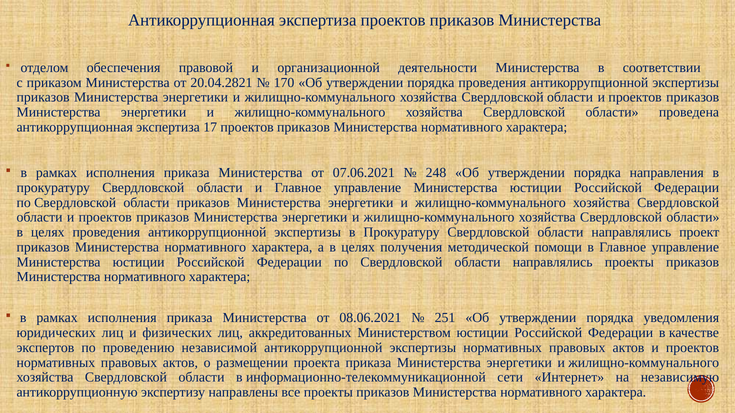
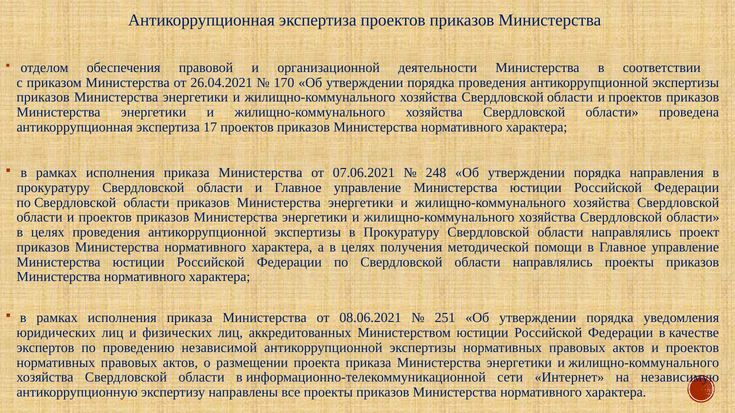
20.04.2821: 20.04.2821 -> 26.04.2021 (221, 83)
